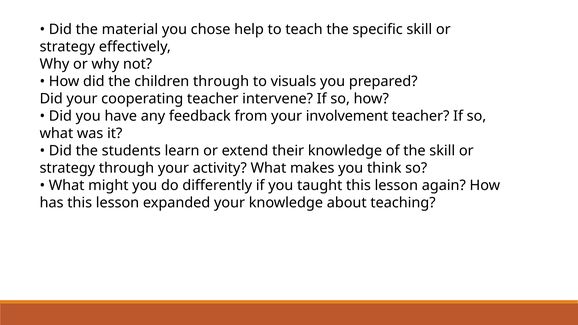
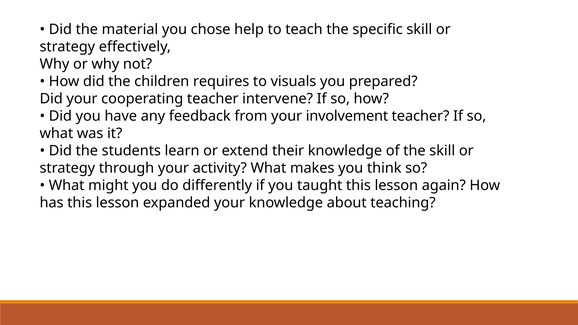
children through: through -> requires (221, 81)
